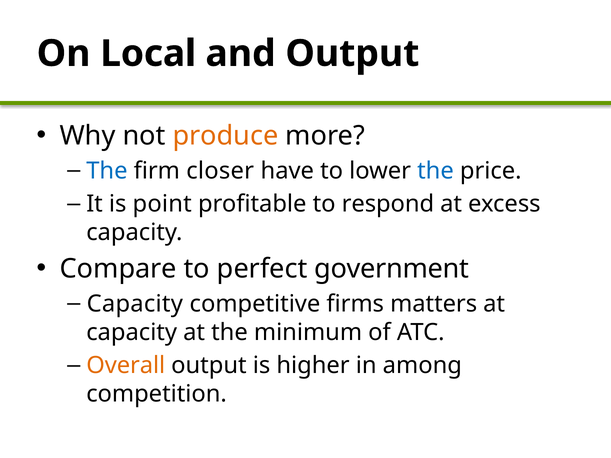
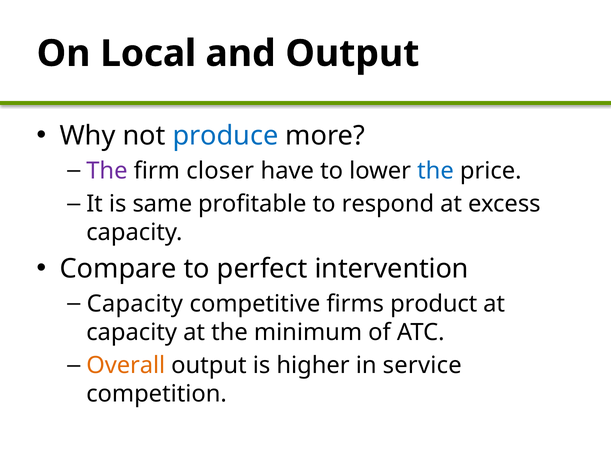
produce colour: orange -> blue (226, 136)
The colour: blue -> purple (107, 171)
point: point -> same (162, 204)
government: government -> intervention (392, 269)
matters: matters -> product (434, 304)
among: among -> service (422, 366)
